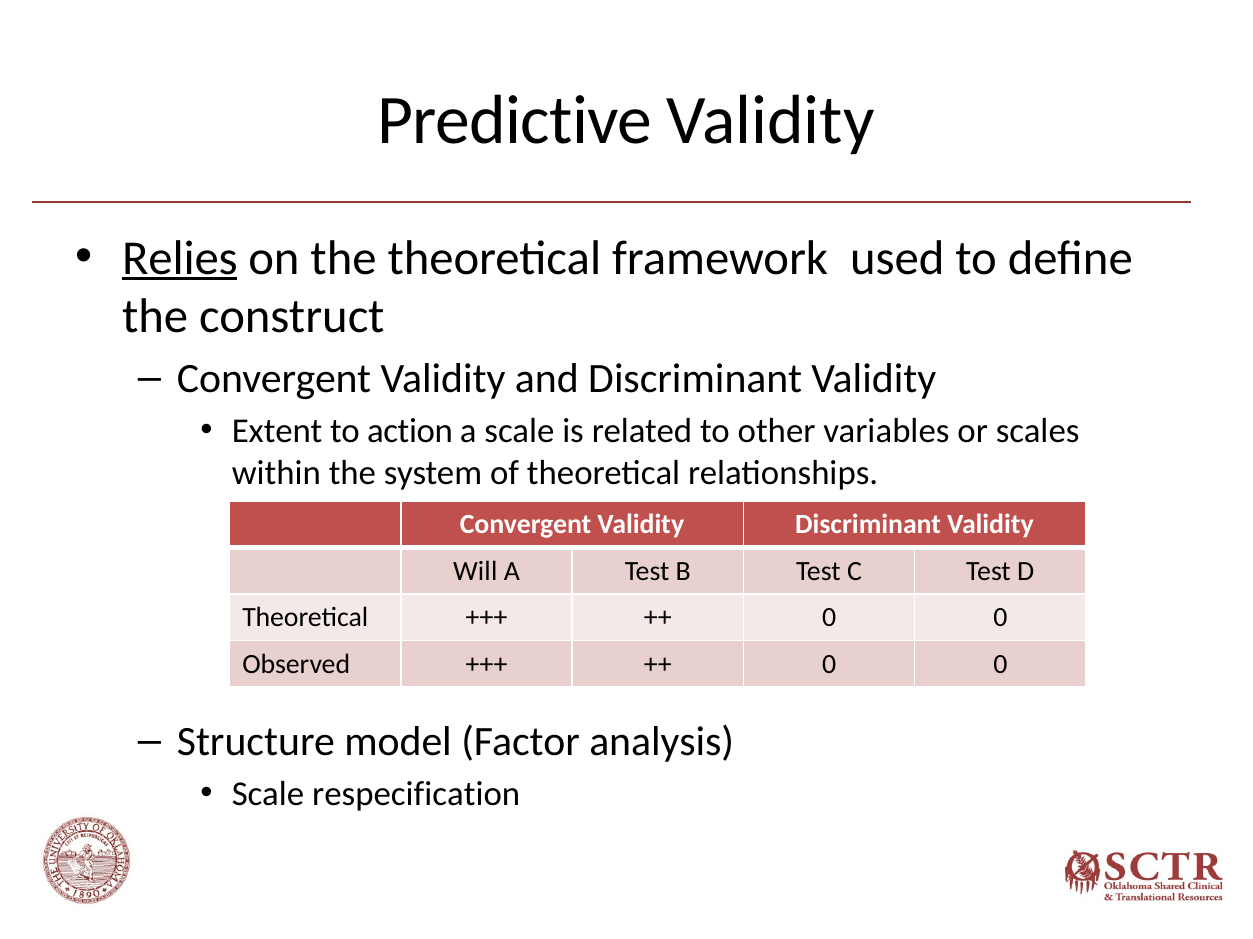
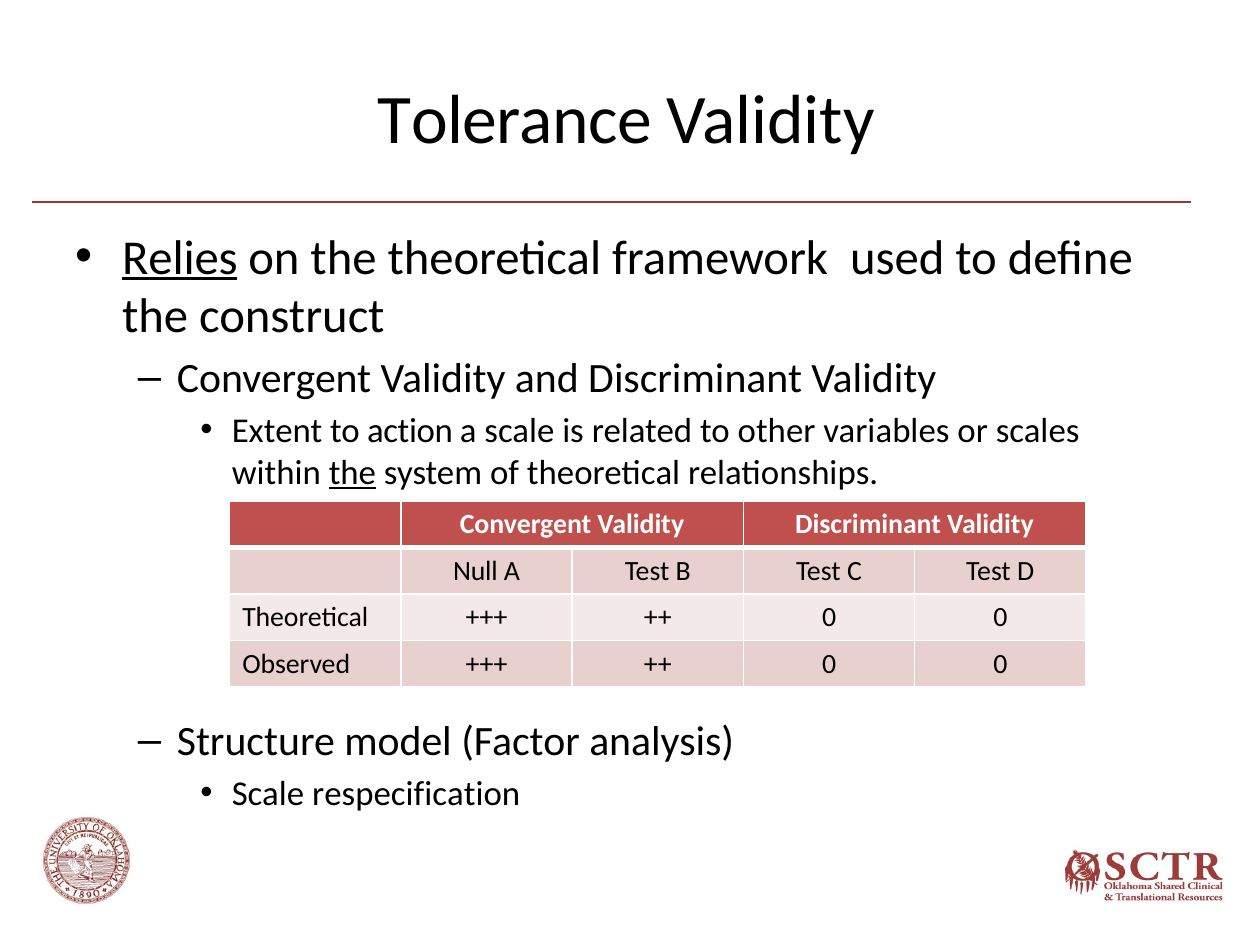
Predictive: Predictive -> Tolerance (515, 121)
the underline: none -> present (352, 473)
Will: Will -> Null (475, 571)
